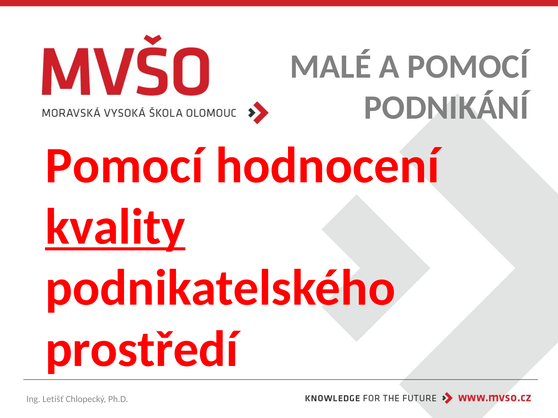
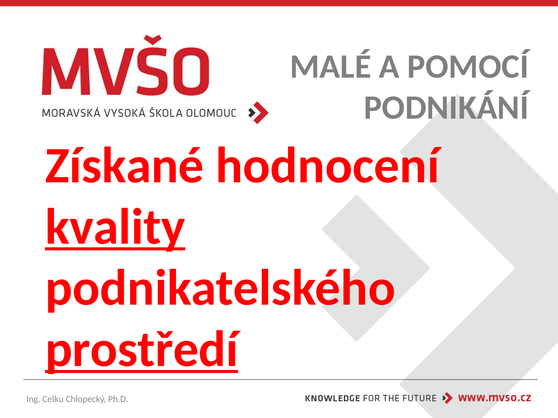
Pomocí: Pomocí -> Získané (125, 166)
prostředí underline: none -> present (142, 350)
Letišť: Letišť -> Celku (53, 400)
